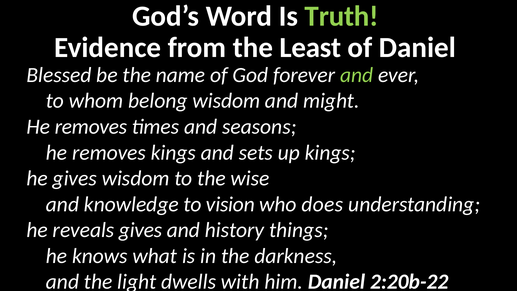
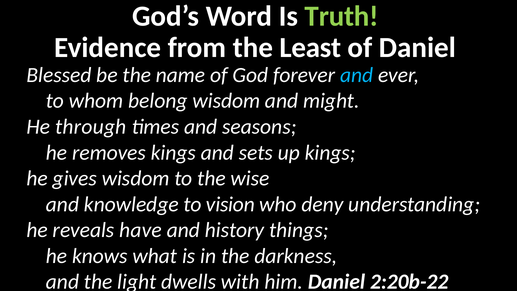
and colour: light green -> light blue (357, 75)
removes: removes -> through (91, 127)
does: does -> deny (322, 204)
reveals gives: gives -> have (140, 230)
